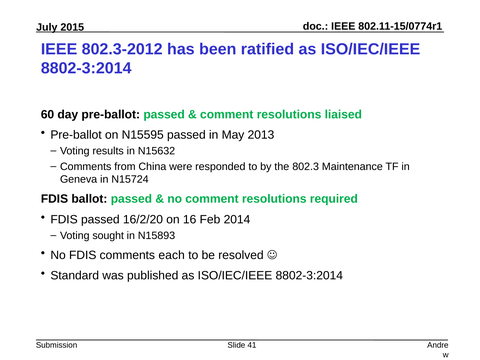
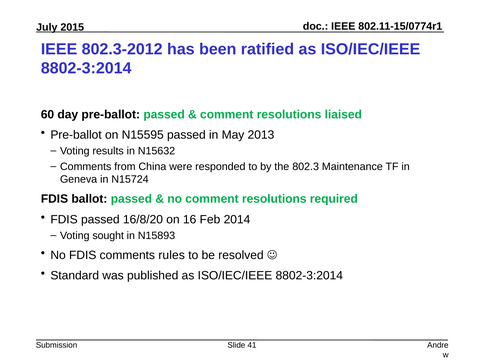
16/2/20: 16/2/20 -> 16/8/20 (143, 219)
each: each -> rules (172, 255)
